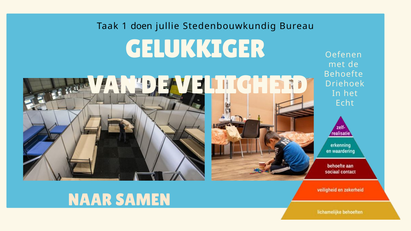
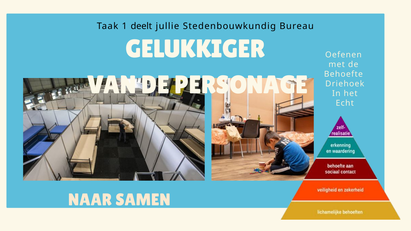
doen: doen -> deelt (141, 26)
VELIIGHEID: VELIIGHEID -> PERSONAGE (241, 85)
